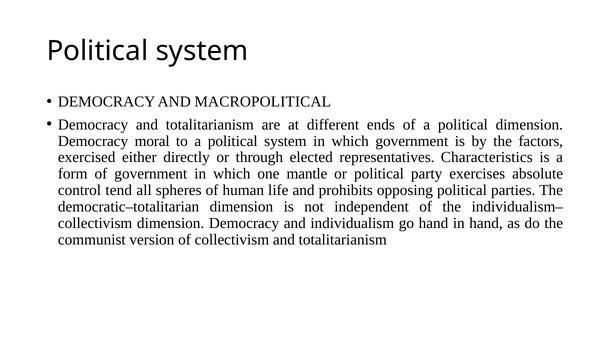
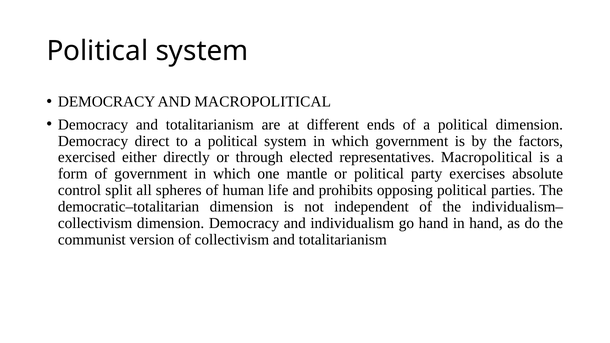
moral: moral -> direct (152, 141)
representatives Characteristics: Characteristics -> Macropolitical (487, 158)
tend: tend -> split (119, 190)
